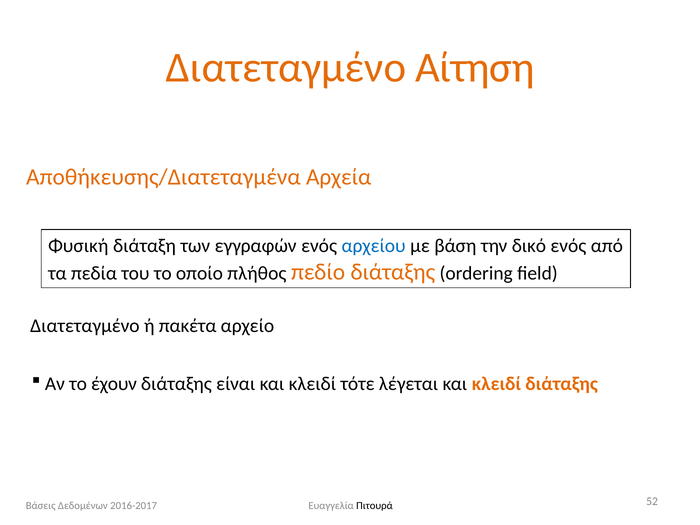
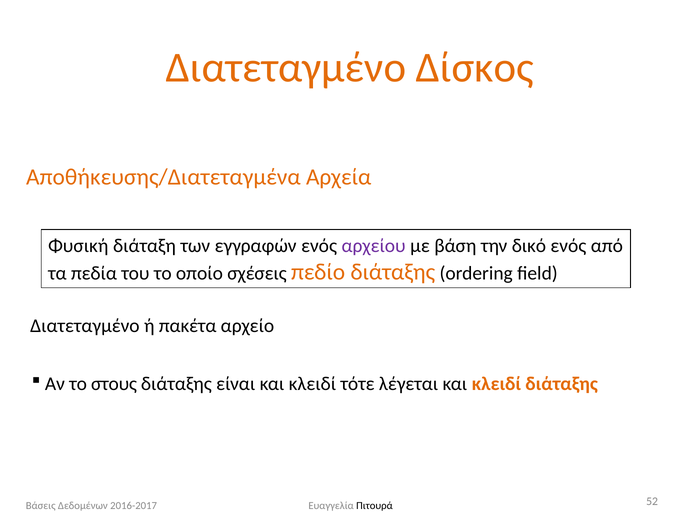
Αίτηση: Αίτηση -> Δίσκος (475, 68)
αρχείου colour: blue -> purple (374, 246)
πλήθος: πλήθος -> σχέσεις (257, 273)
έχουν: έχουν -> στους (114, 384)
